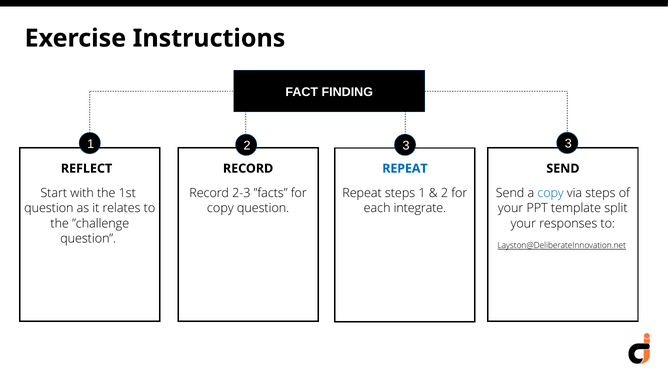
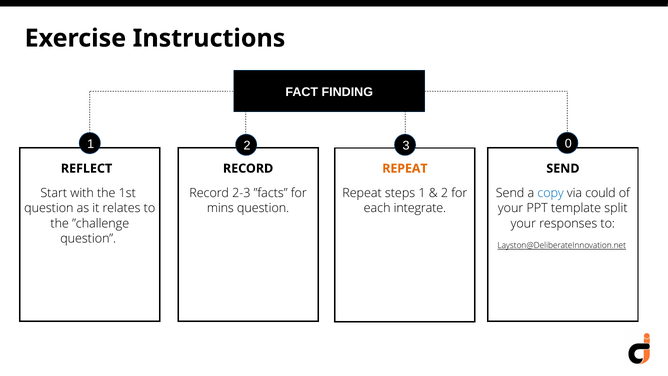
2 3: 3 -> 0 (568, 144)
REPEAT colour: blue -> orange (405, 168)
via steps: steps -> could (600, 193)
copy: copy -> mins (220, 208)
